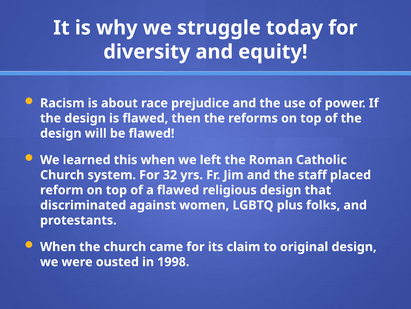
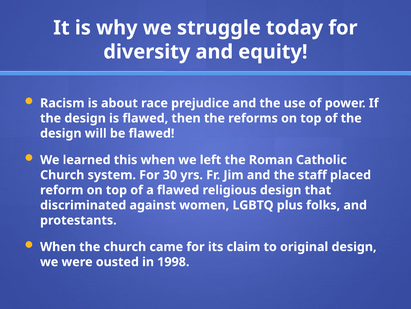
32: 32 -> 30 (170, 175)
